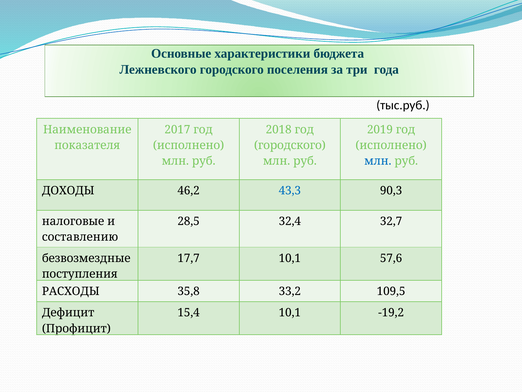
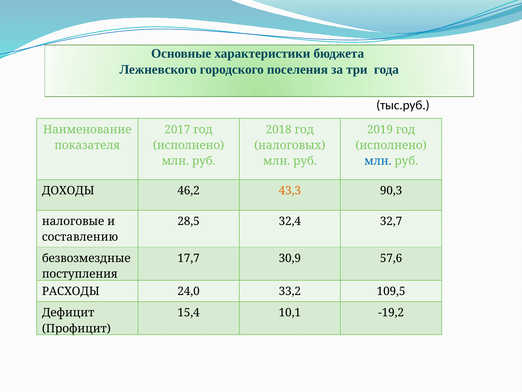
городского: городского -> налоговых (290, 145)
43,3 colour: blue -> orange (290, 190)
17,7 10,1: 10,1 -> 30,9 (290, 258)
35,8: 35,8 -> 24,0 (189, 291)
